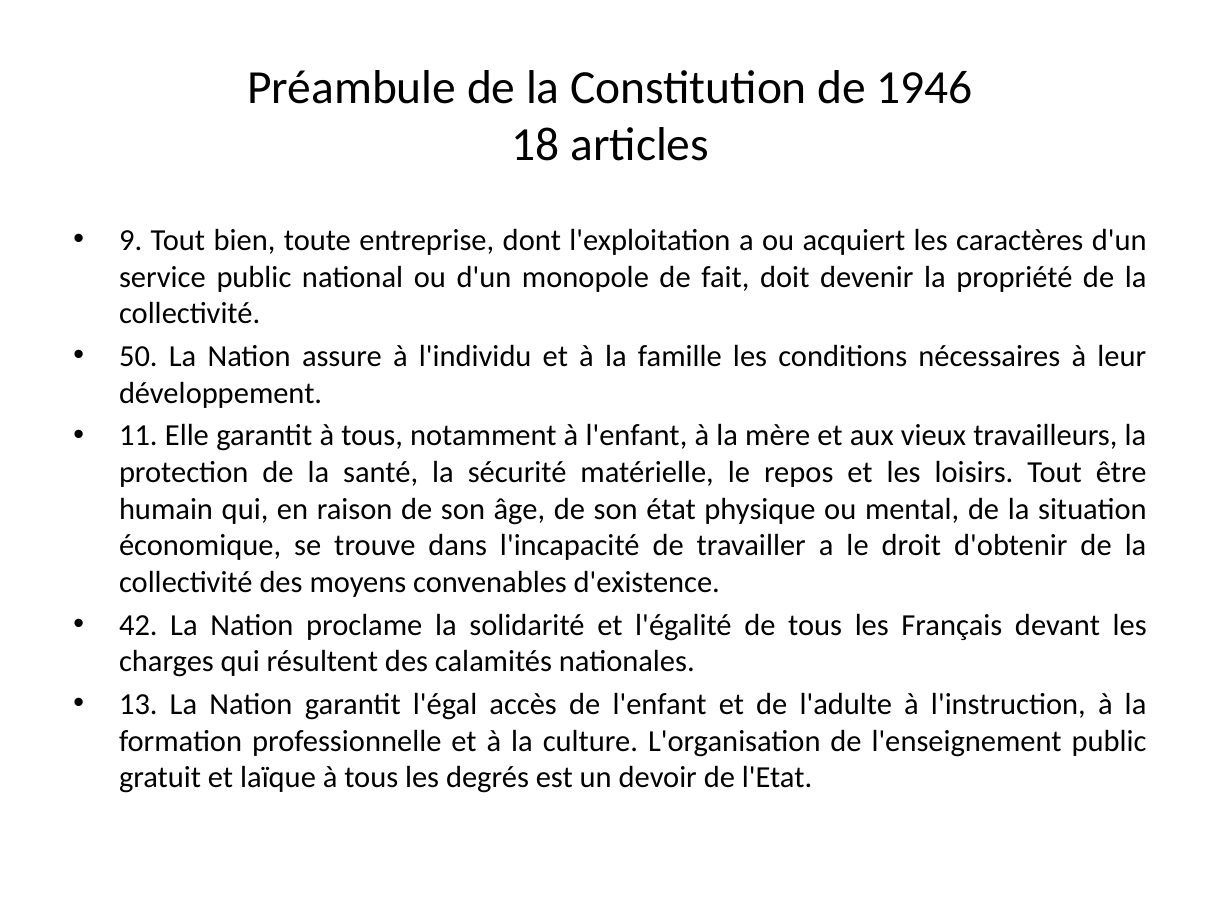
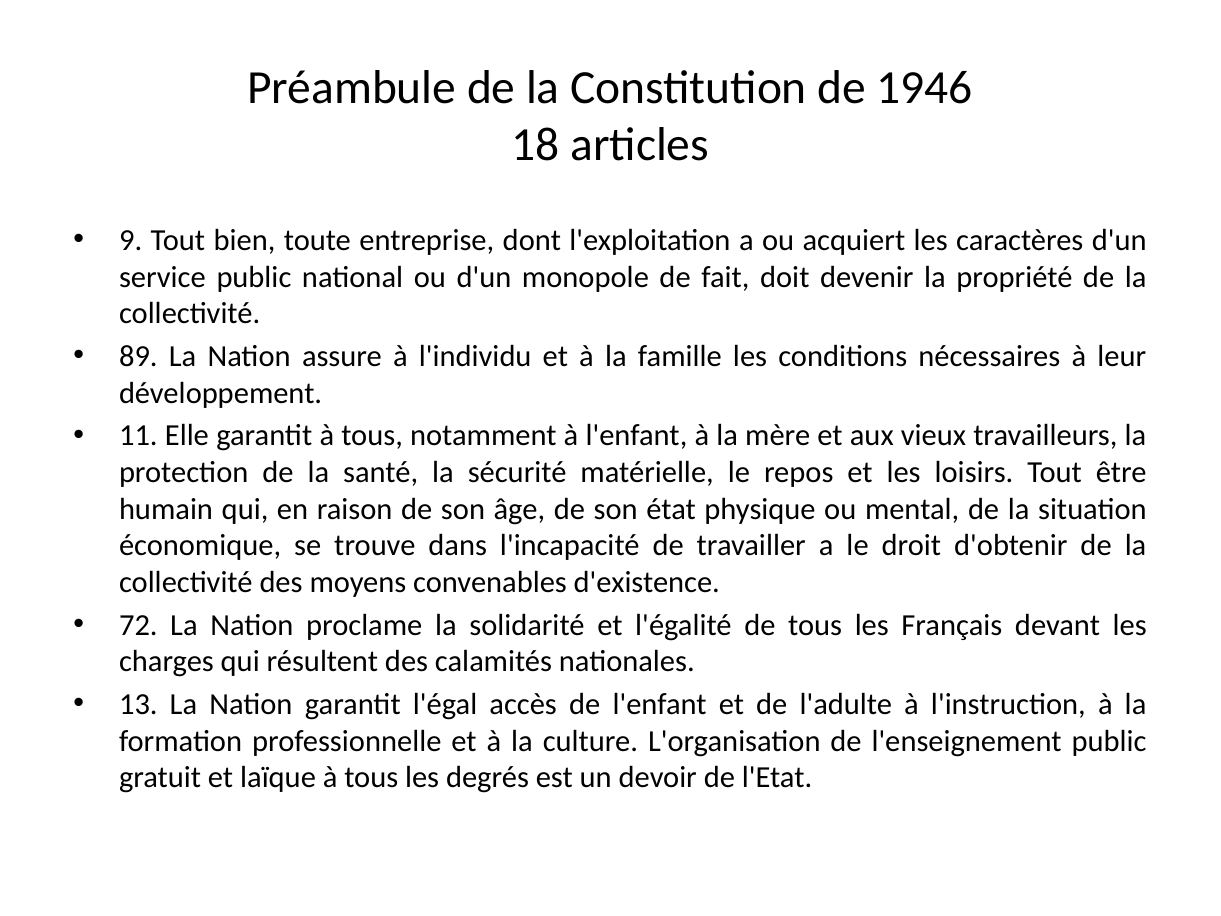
50: 50 -> 89 (138, 356)
42: 42 -> 72 (138, 625)
